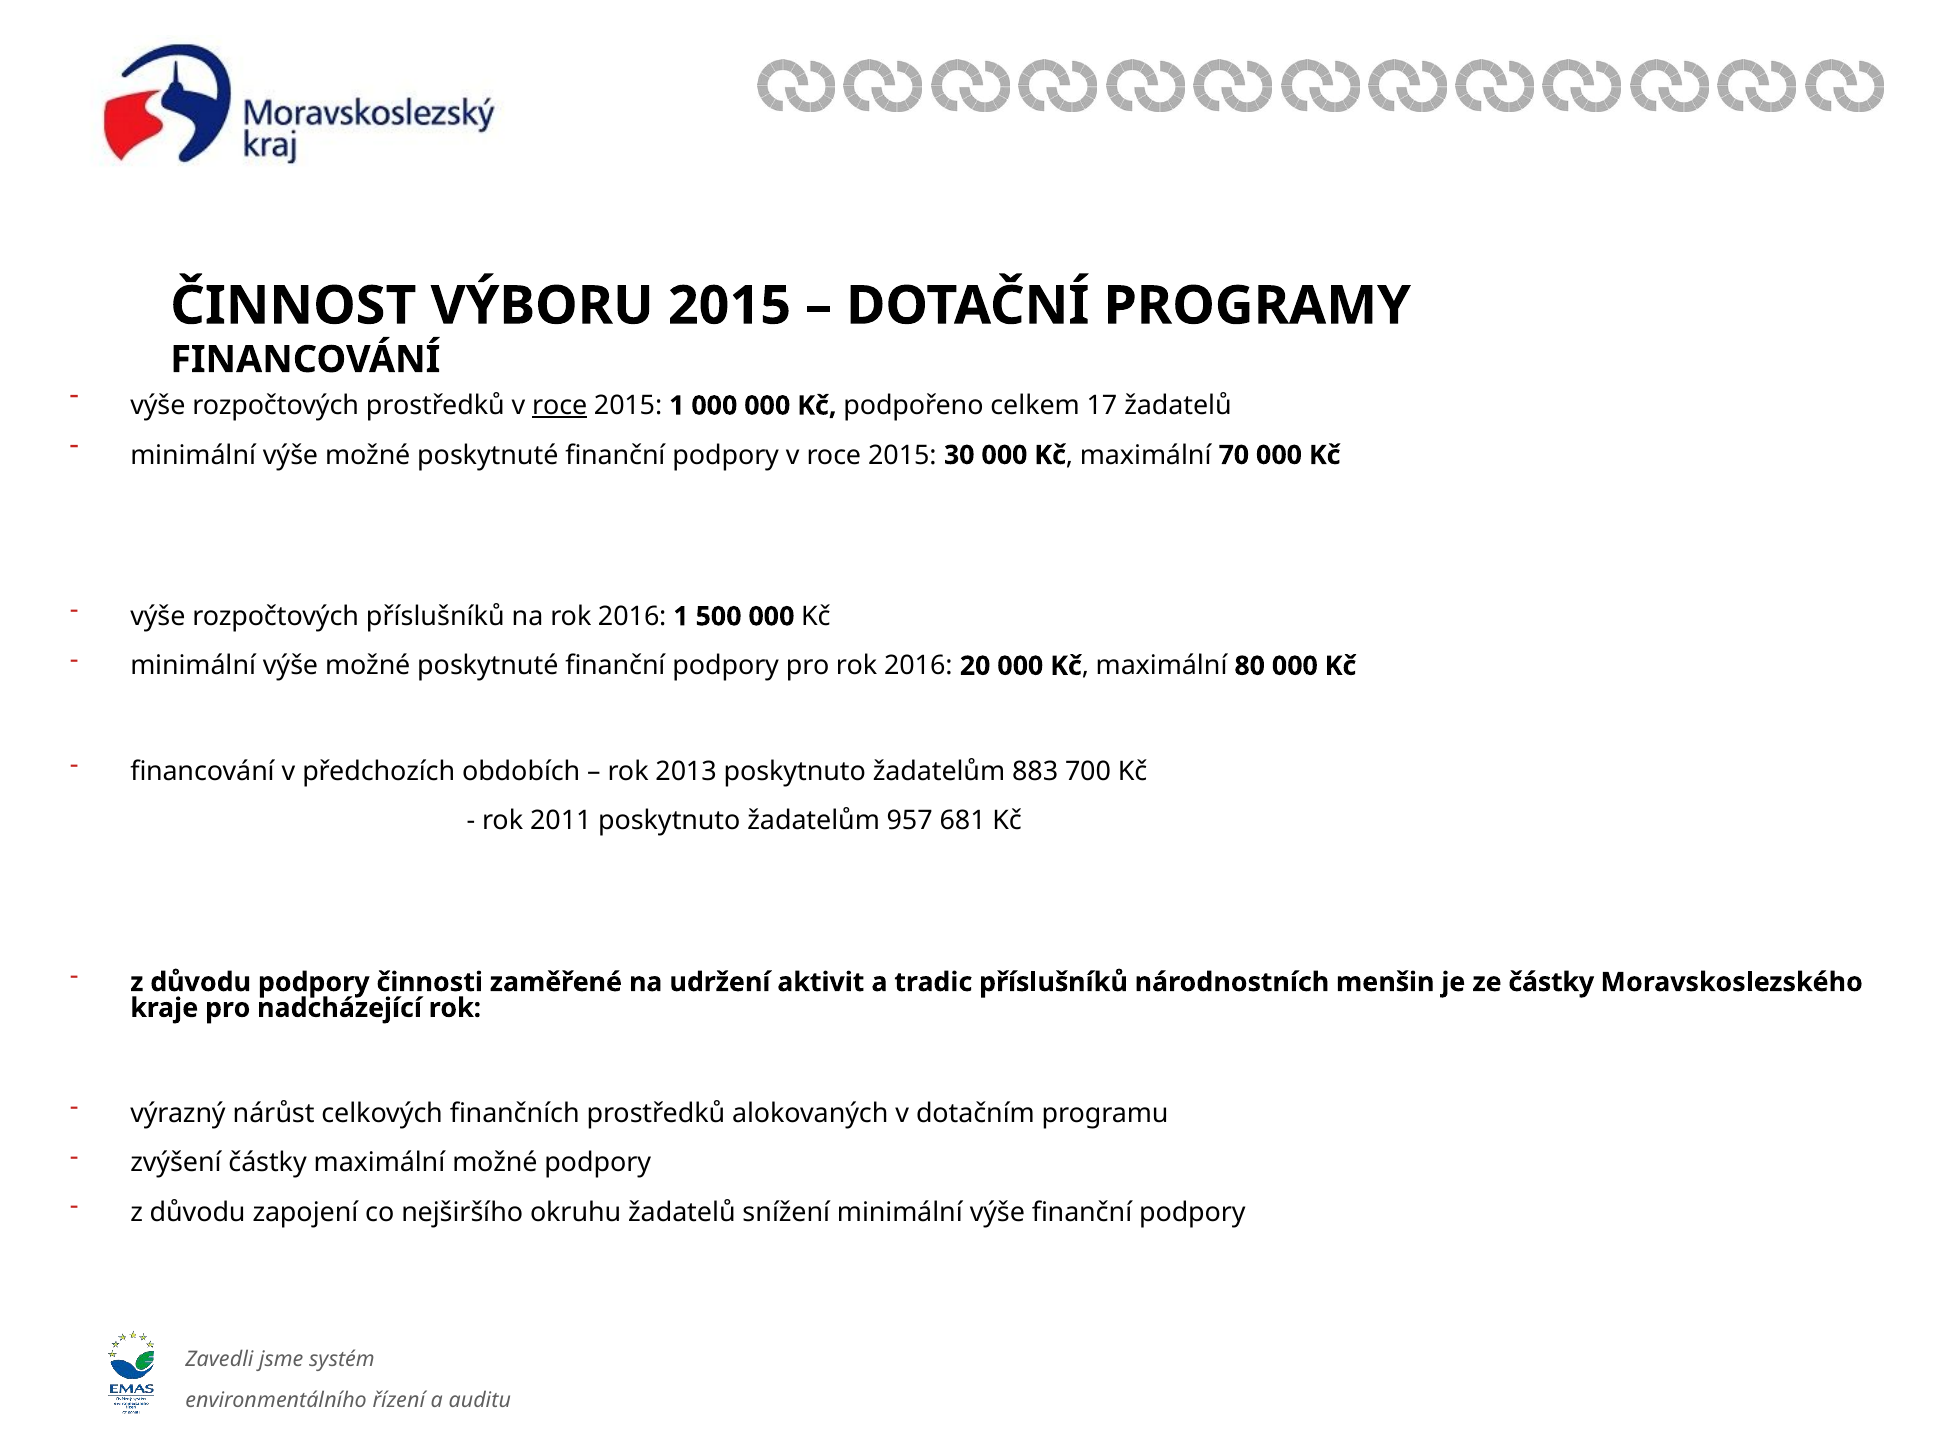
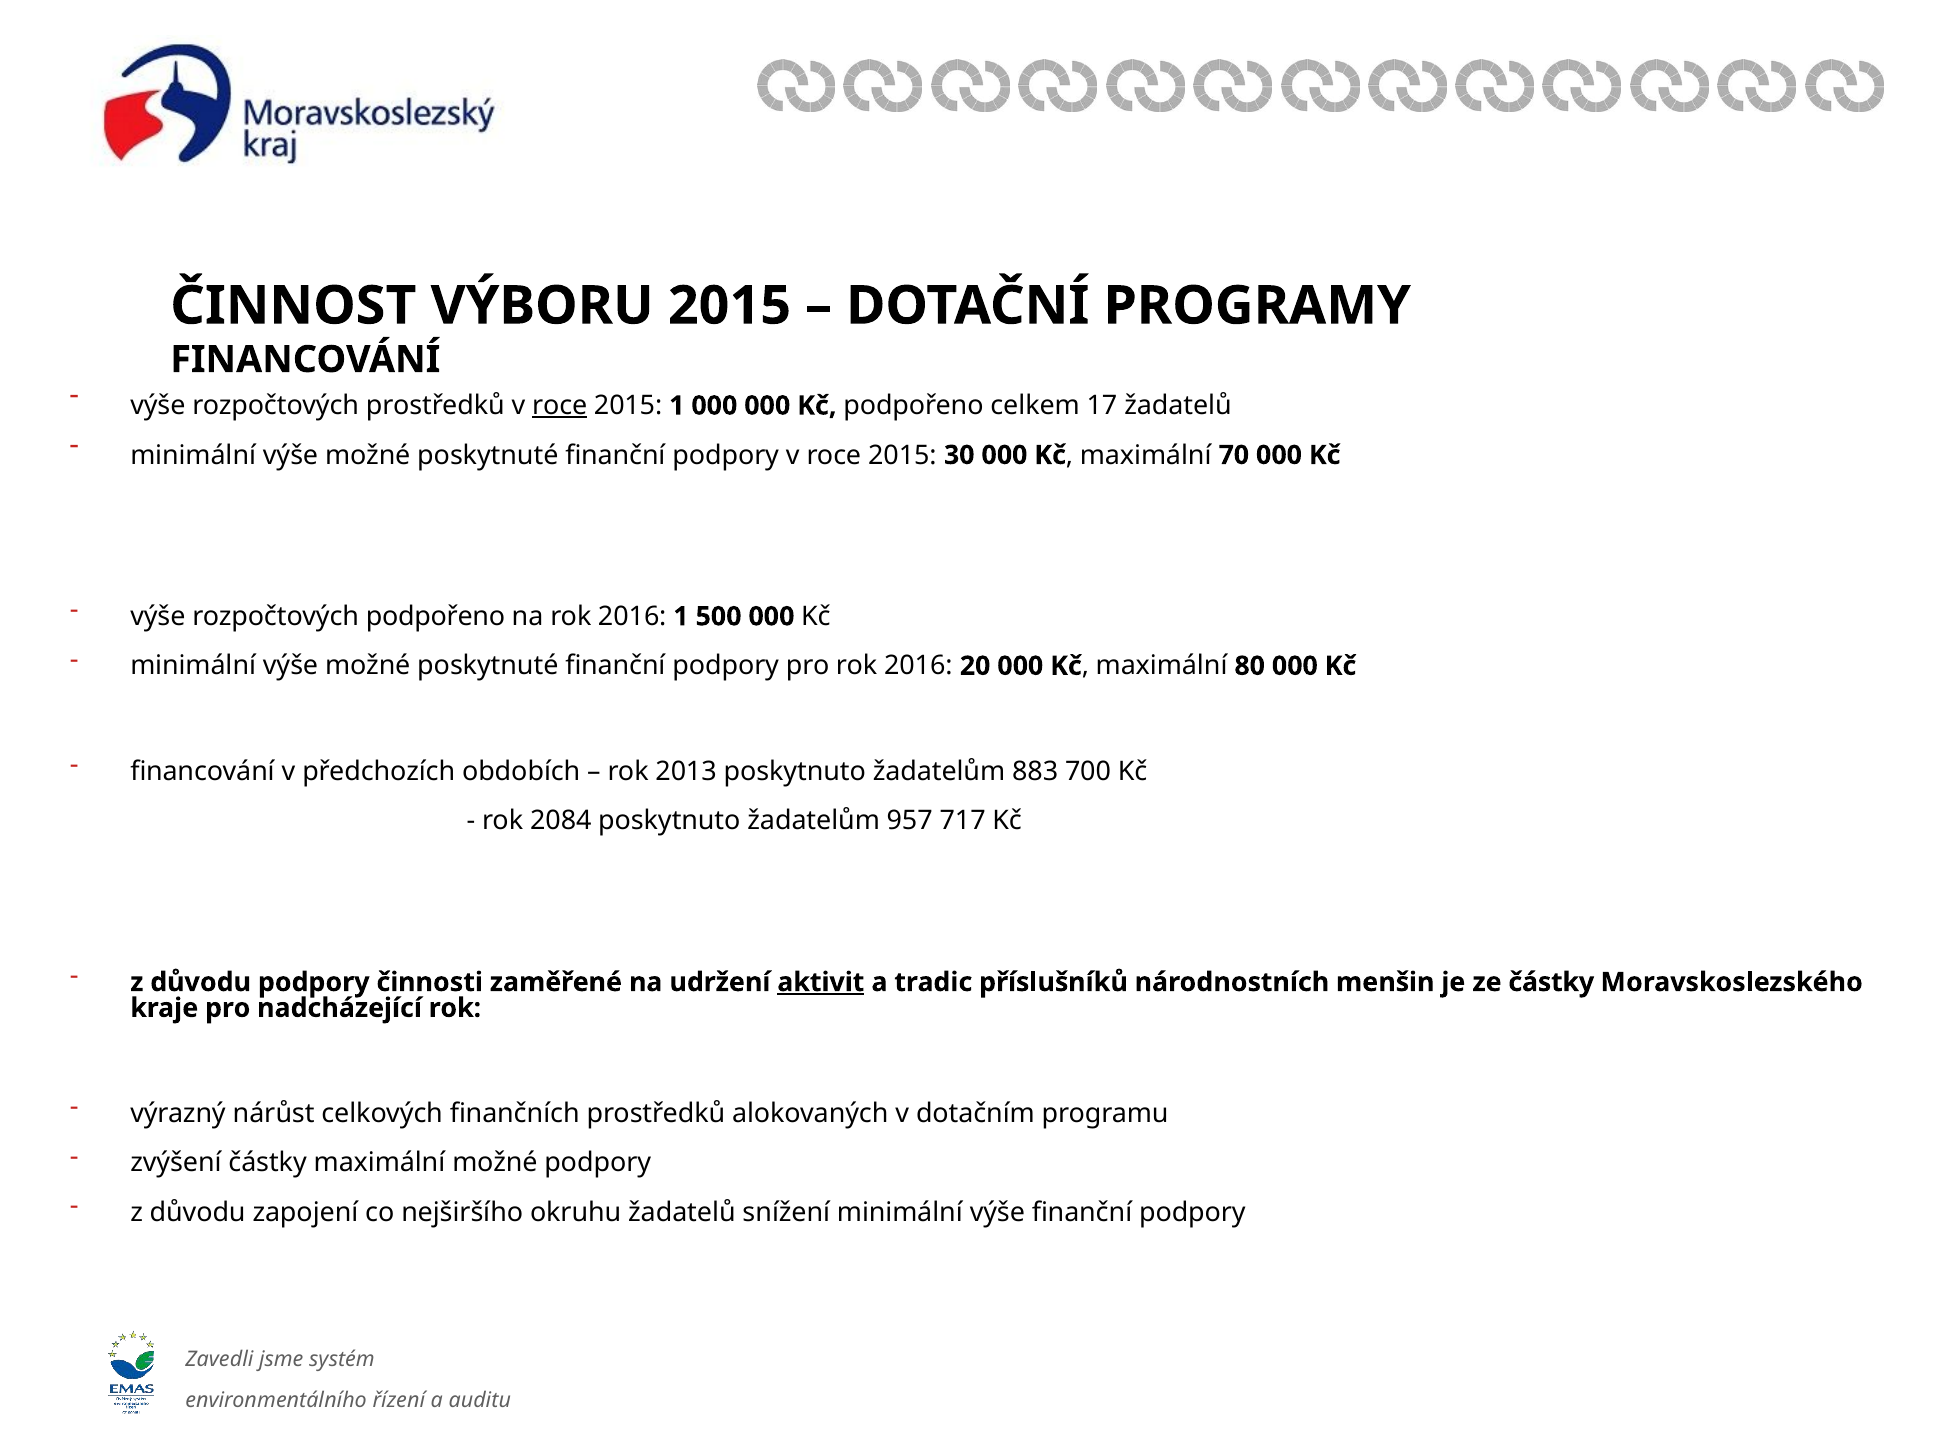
rozpočtových příslušníků: příslušníků -> podpořeno (435, 617)
2011: 2011 -> 2084 (561, 821)
681: 681 -> 717 (963, 821)
aktivit underline: none -> present (821, 982)
